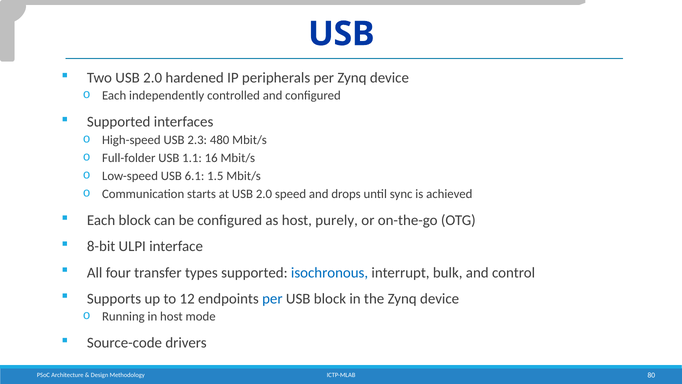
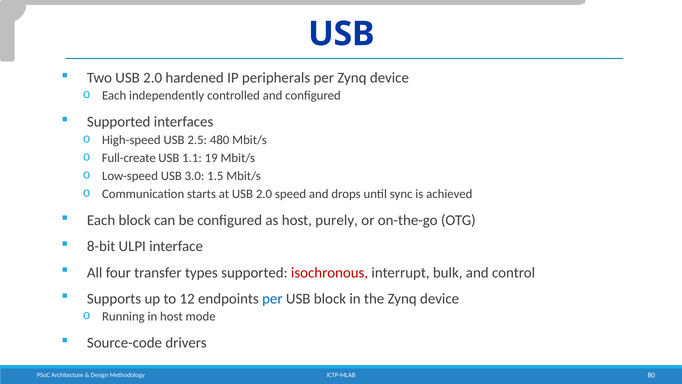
2.3: 2.3 -> 2.5 (197, 140)
Full-folder: Full-folder -> Full-create (129, 158)
16: 16 -> 19 (211, 158)
6.1: 6.1 -> 3.0 (195, 176)
isochronous colour: blue -> red (330, 272)
